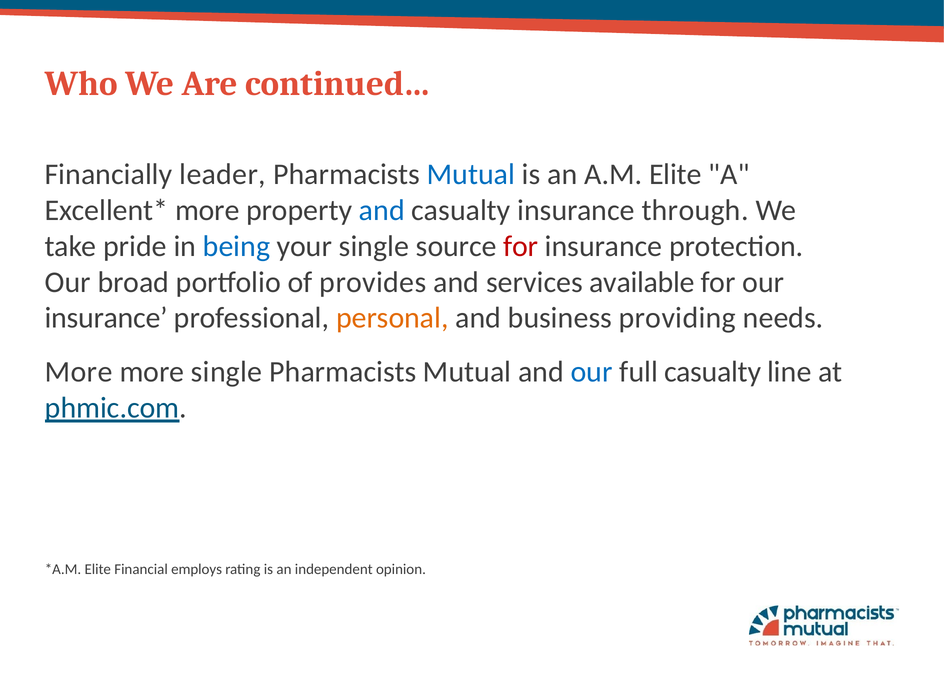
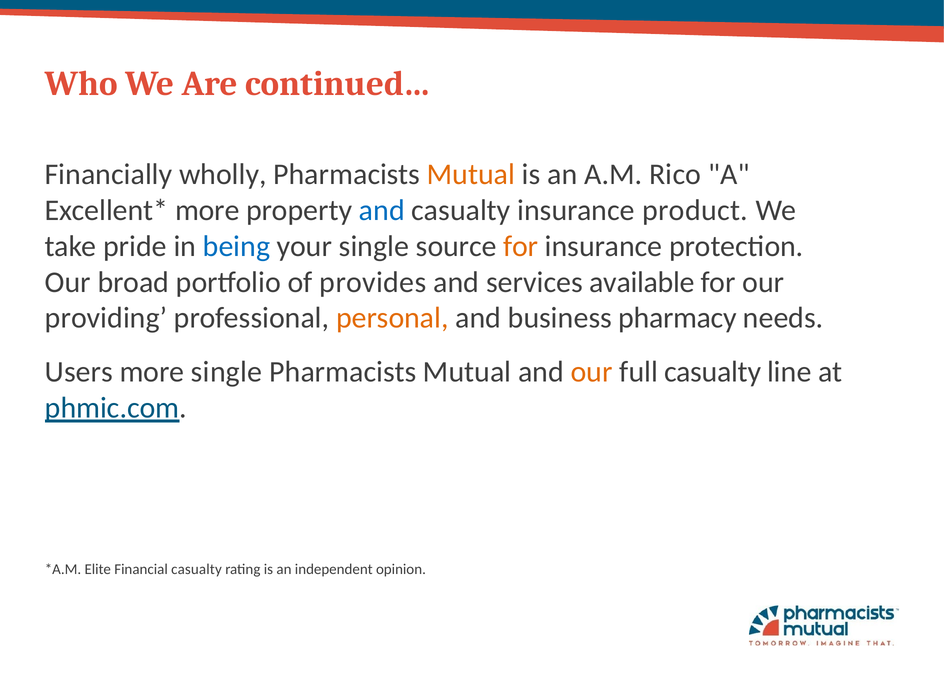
leader: leader -> wholly (223, 174)
Mutual colour: blue -> orange (471, 174)
A.M Elite: Elite -> Rico (675, 174)
through: through -> product (695, 210)
for colour: red -> orange (521, 246)
insurance: insurance -> providing (106, 318)
providing: providing -> pharmacy (678, 318)
More: More -> Users (79, 372)
our colour: blue -> orange (592, 372)
Financial employs: employs -> casualty (196, 569)
